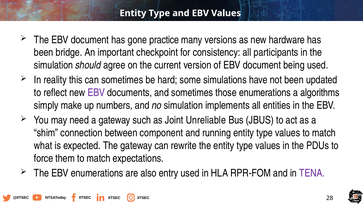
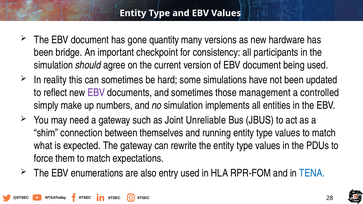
practice: practice -> quantity (164, 40)
those enumerations: enumerations -> management (265, 93)
algorithms: algorithms -> controlled (320, 93)
component: component -> themselves (161, 133)
TENA colour: purple -> blue (312, 173)
